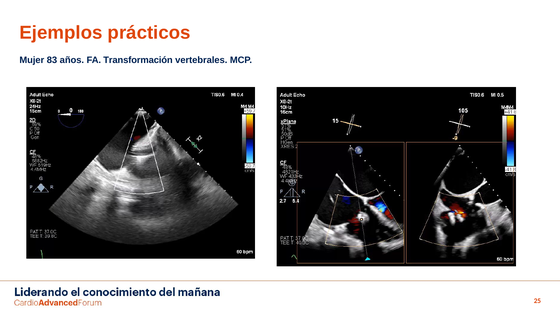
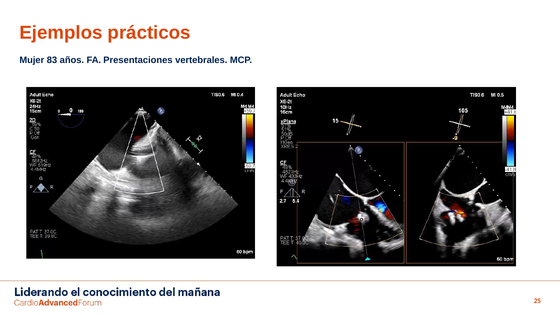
Transformación: Transformación -> Presentaciones (138, 60)
